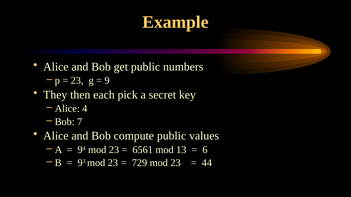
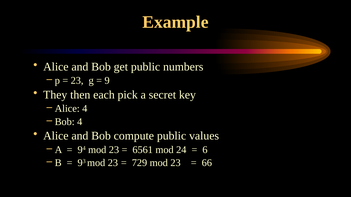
Bob 7: 7 -> 4 (80, 122)
13: 13 -> 24 (181, 150)
44: 44 -> 66 (207, 163)
